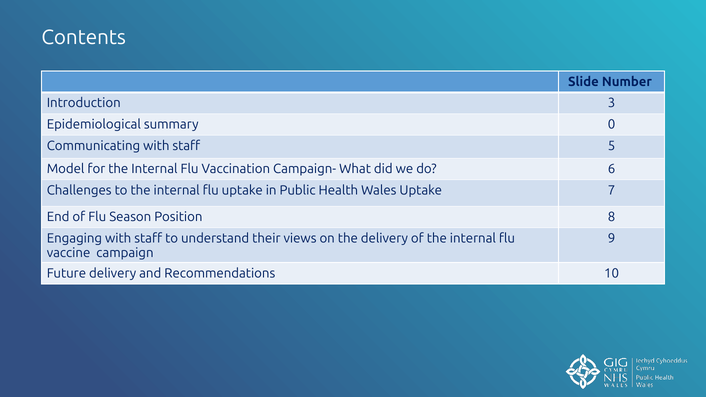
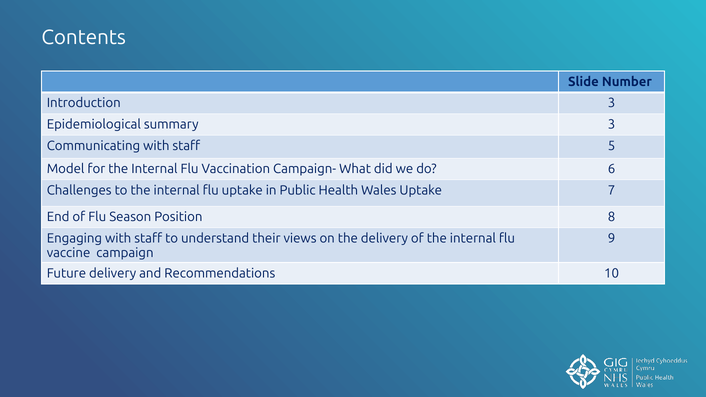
summary 0: 0 -> 3 (612, 125)
